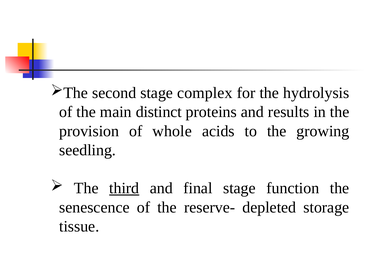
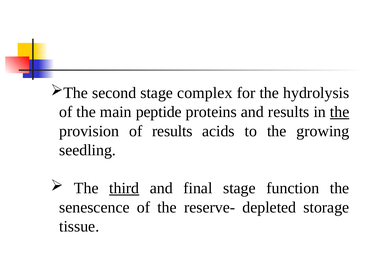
distinct: distinct -> peptide (159, 112)
the underline: none -> present (340, 112)
of whole: whole -> results (172, 131)
